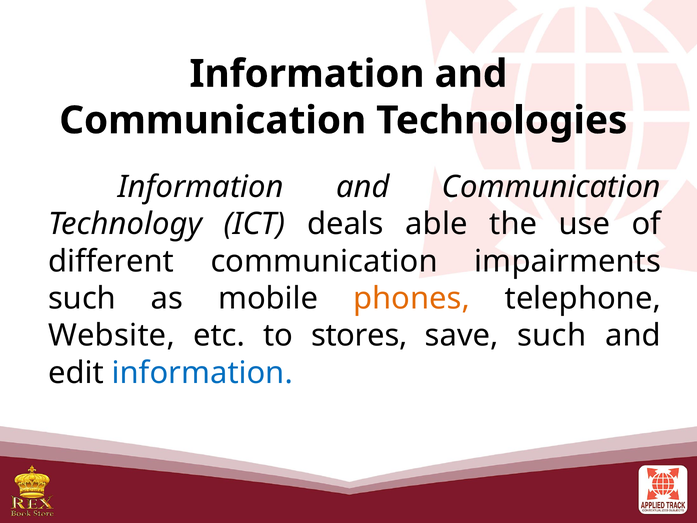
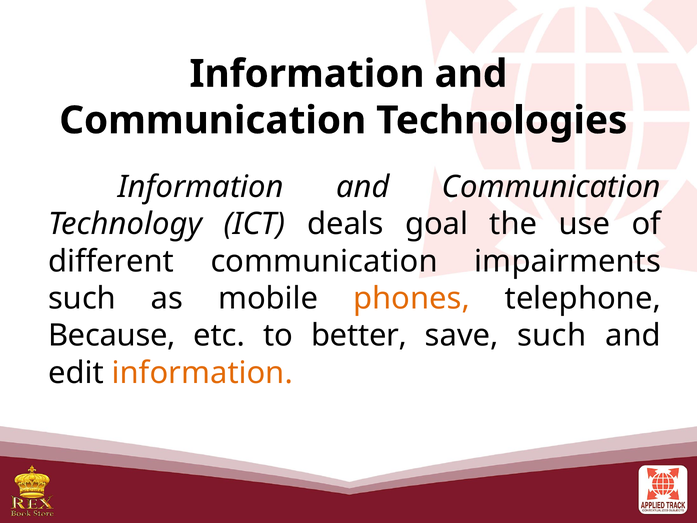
able: able -> goal (437, 224)
Website: Website -> Because (112, 336)
stores: stores -> better (359, 336)
information colour: blue -> orange (202, 373)
